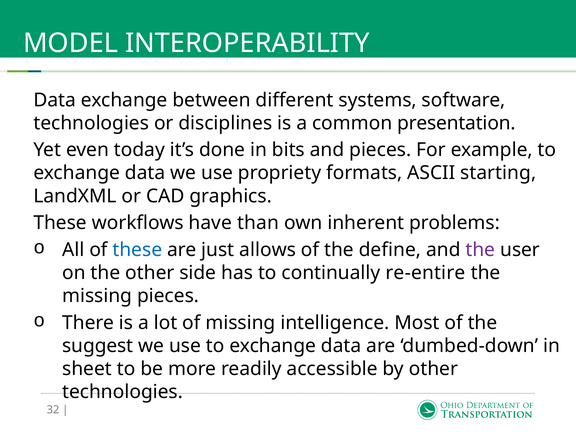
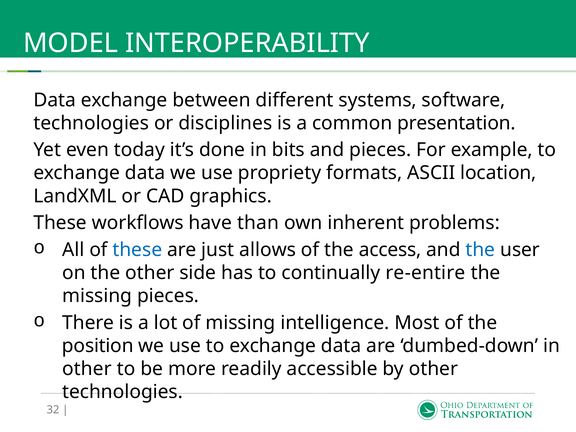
starting: starting -> location (498, 173)
define: define -> access (390, 250)
the colour: purple -> blue (480, 250)
suggest: suggest -> position (98, 346)
sheet: sheet -> other (87, 369)
